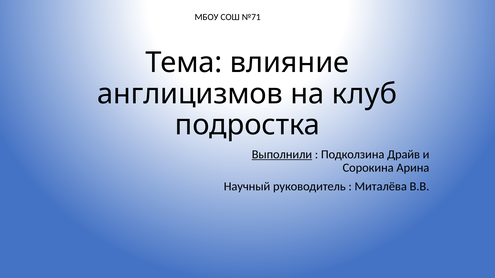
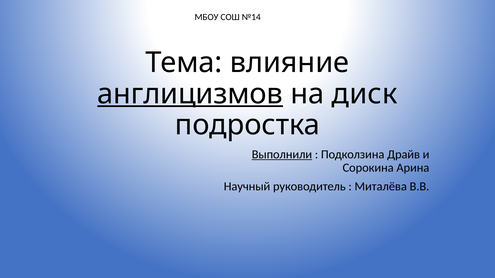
№71: №71 -> №14 (251, 17)
англицизмов underline: none -> present (190, 94)
клуб: клуб -> диск (364, 94)
